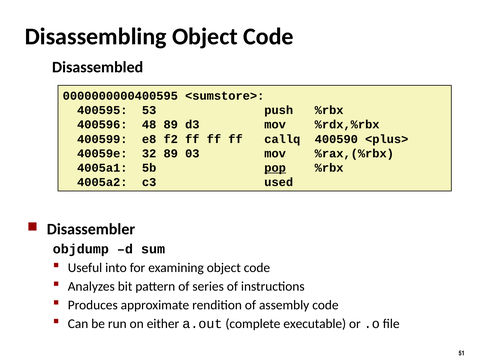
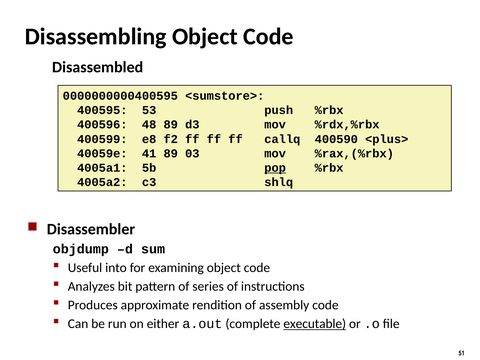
32: 32 -> 41 (149, 153)
used: used -> shlq (279, 182)
executable underline: none -> present (315, 324)
